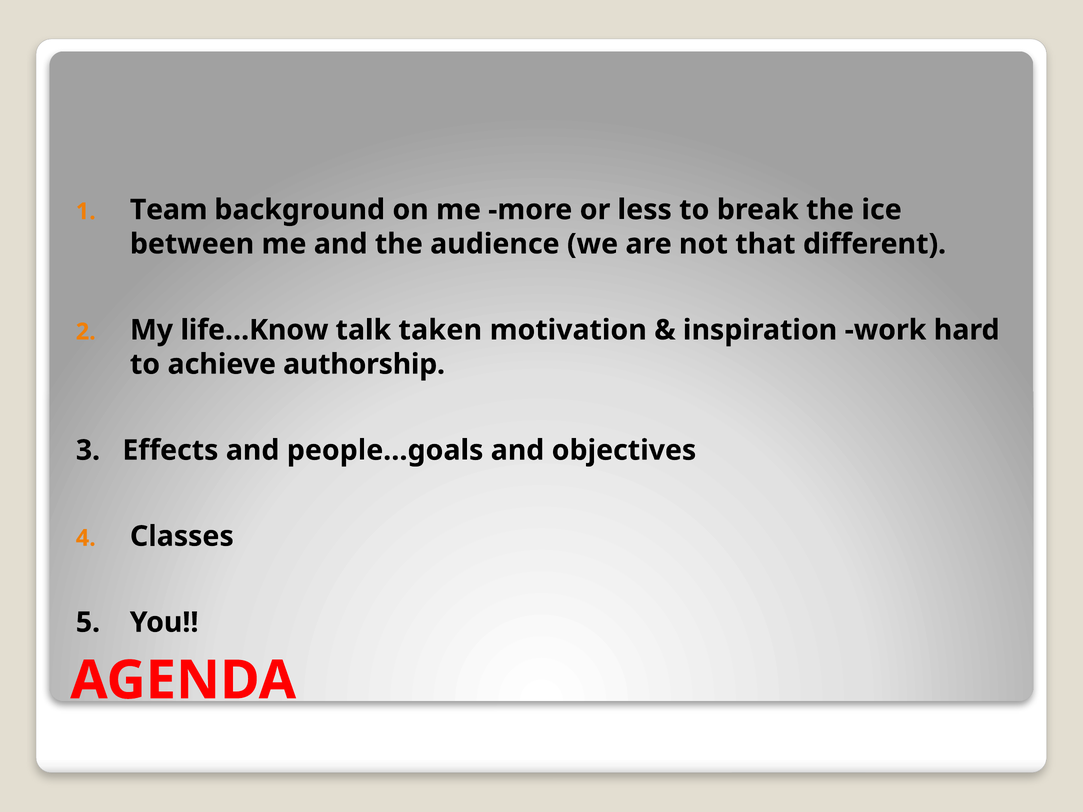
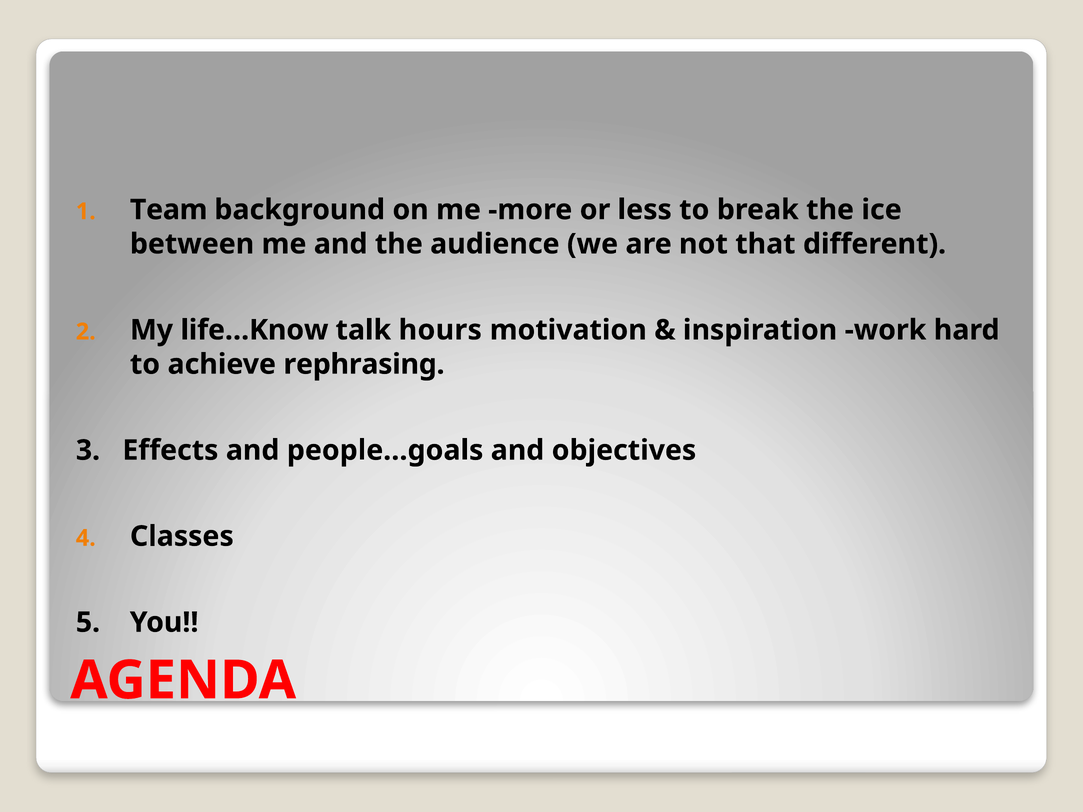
taken: taken -> hours (440, 330)
authorship: authorship -> rephrasing (364, 364)
